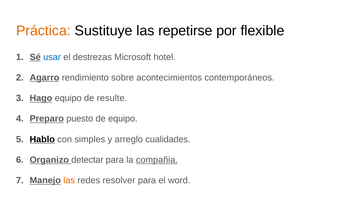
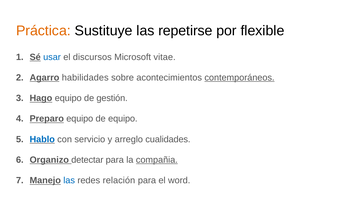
destrezas: destrezas -> discursos (92, 57)
hotel: hotel -> vitae (165, 57)
rendimiento: rendimiento -> habilidades (85, 78)
contemporáneos underline: none -> present (239, 78)
resulte: resulte -> gestión (112, 98)
Preparo puesto: puesto -> equipo (80, 119)
Hablo colour: black -> blue (42, 139)
simples: simples -> servicio (90, 139)
las colour: orange -> blue (69, 181)
resolver: resolver -> relación (119, 181)
